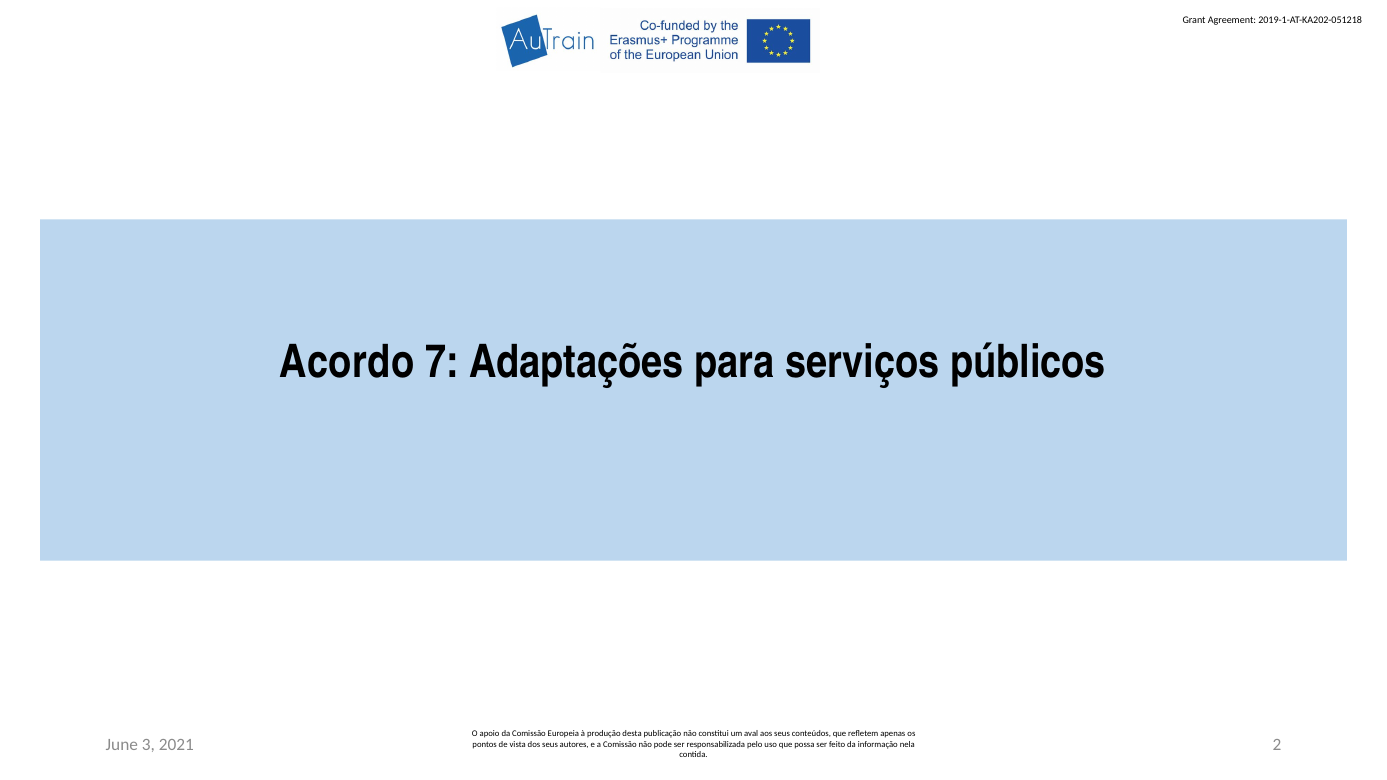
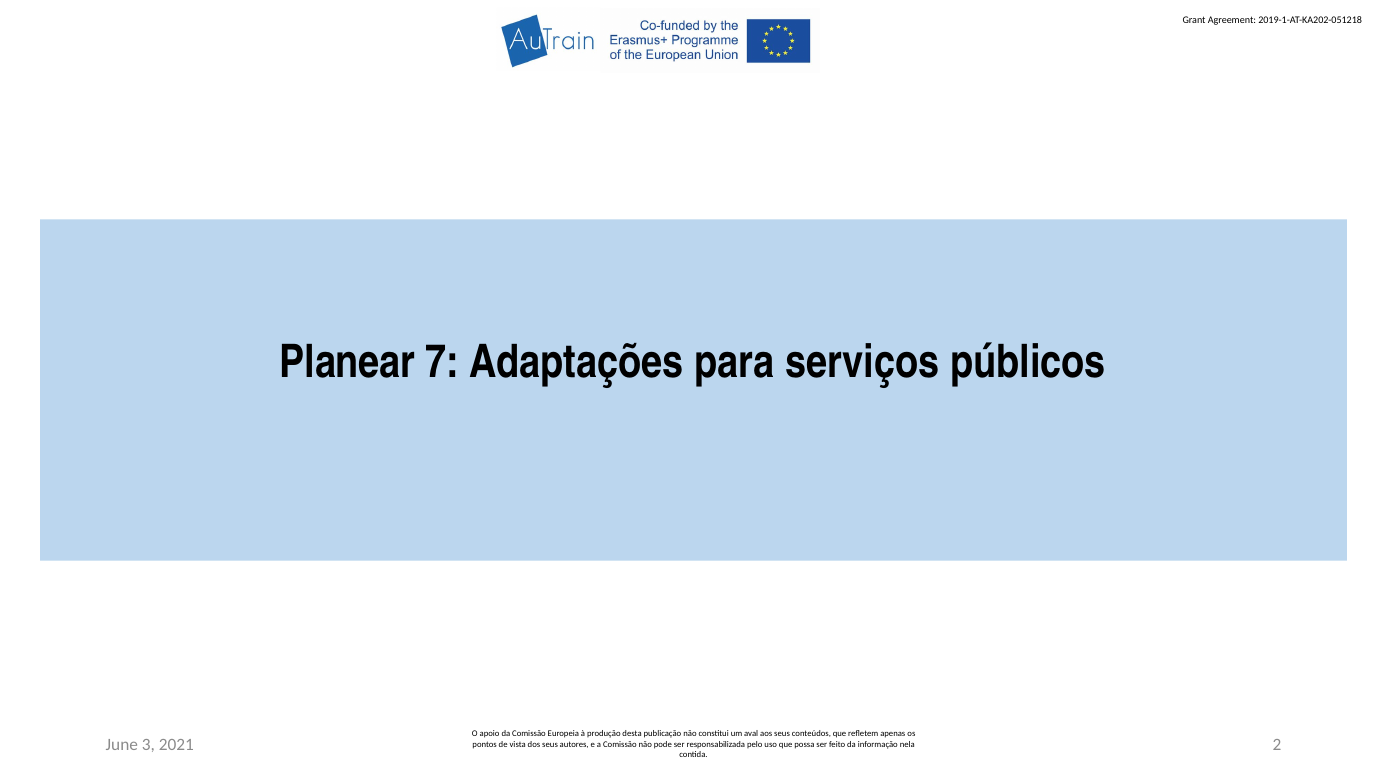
Acordo: Acordo -> Planear (347, 362)
